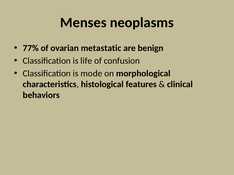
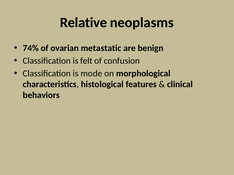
Menses: Menses -> Relative (83, 23)
77%: 77% -> 74% (31, 48)
life: life -> felt (86, 61)
